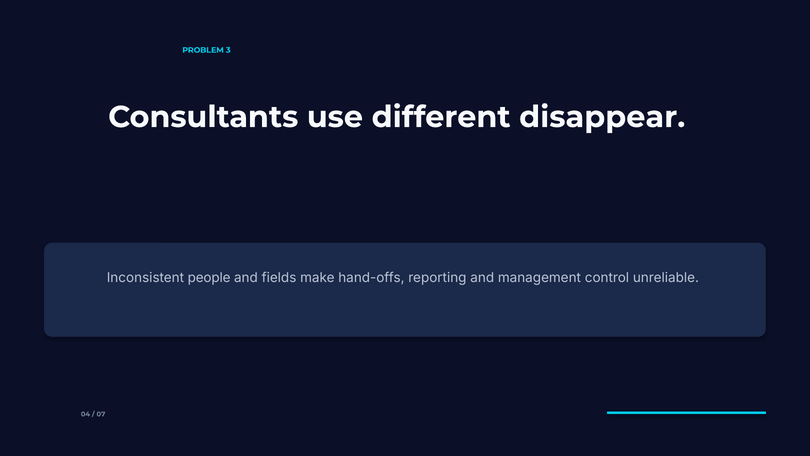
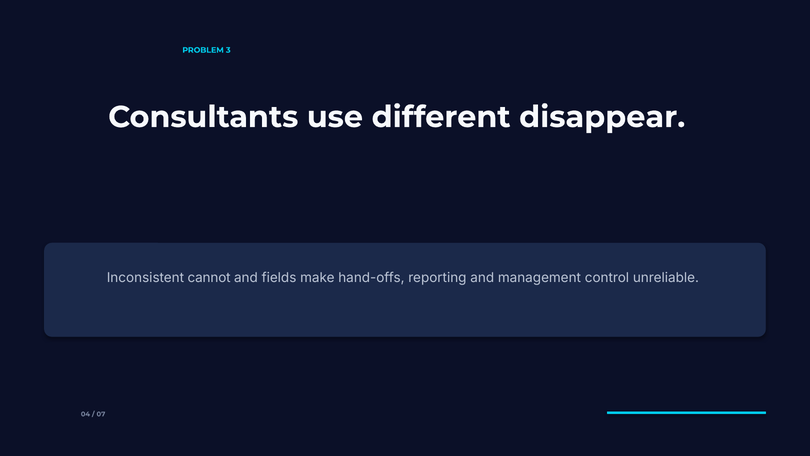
people: people -> cannot (209, 278)
